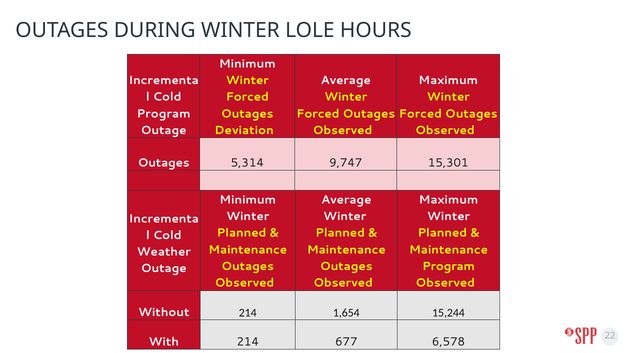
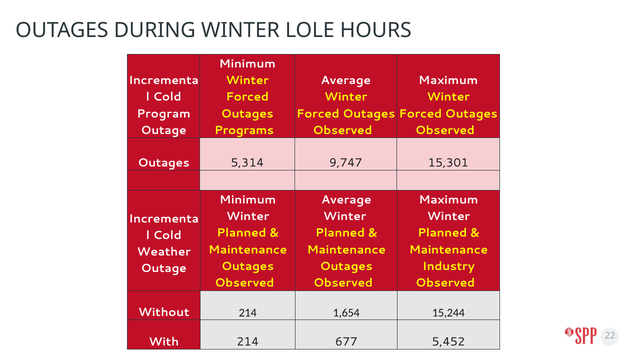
Deviation: Deviation -> Programs (244, 130)
Program: Program -> Industry (448, 266)
6,578: 6,578 -> 5,452 (449, 341)
